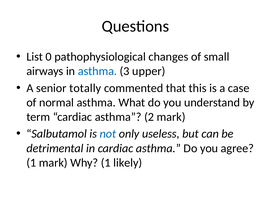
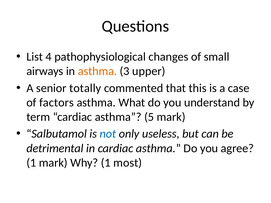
0: 0 -> 4 (49, 57)
asthma colour: blue -> orange (97, 71)
normal: normal -> factors (56, 103)
2: 2 -> 5 (149, 117)
likely: likely -> most (128, 163)
